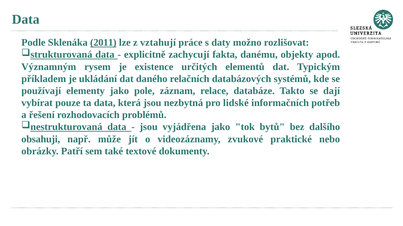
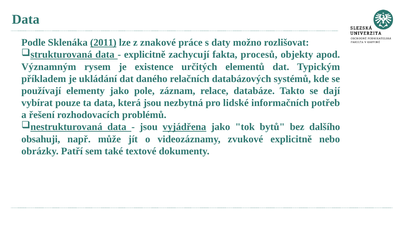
vztahují: vztahují -> znakové (158, 43)
danému: danému -> procesů (259, 55)
vyjádřena underline: none -> present (184, 127)
zvukové praktické: praktické -> explicitně (291, 139)
